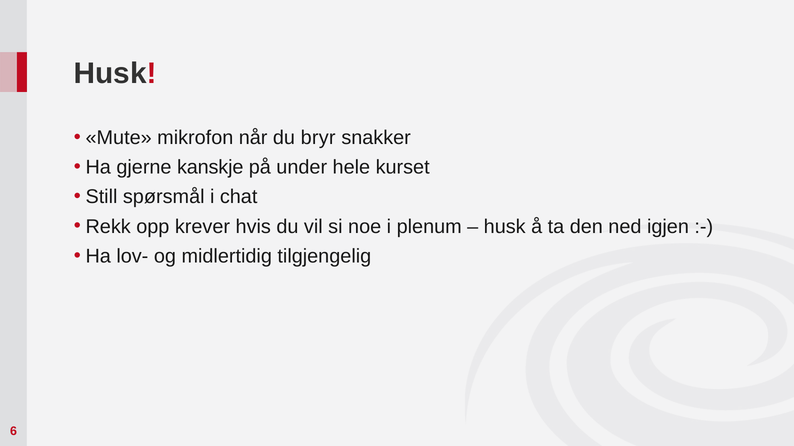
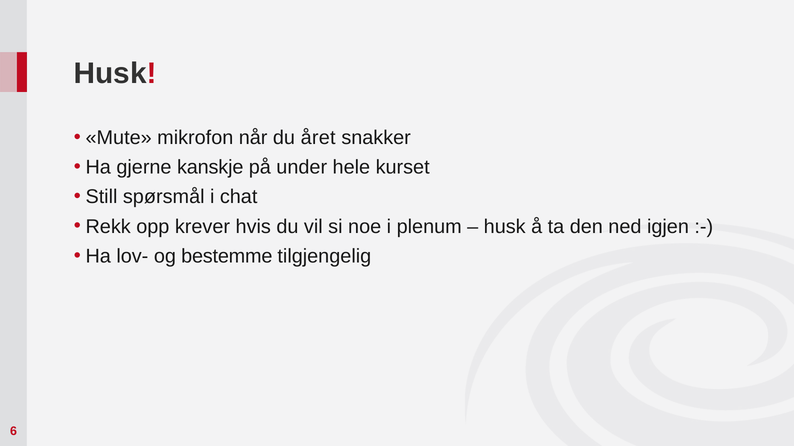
bryr: bryr -> året (318, 138)
midlertidig: midlertidig -> bestemme (227, 256)
